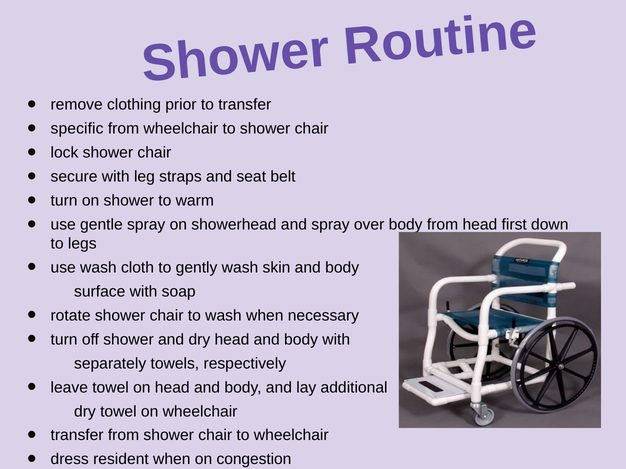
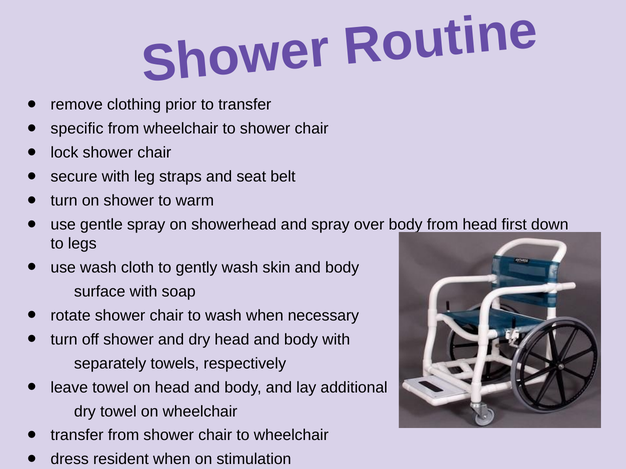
congestion: congestion -> stimulation (254, 460)
